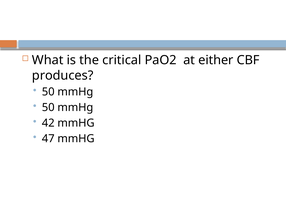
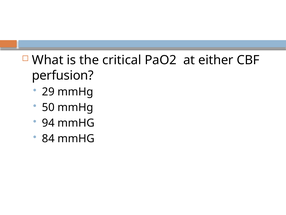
produces: produces -> perfusion (63, 75)
50: 50 -> 29 (48, 92)
42: 42 -> 94 (48, 123)
47: 47 -> 84 (48, 138)
